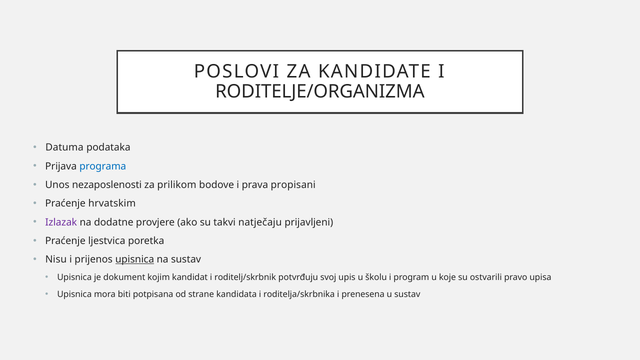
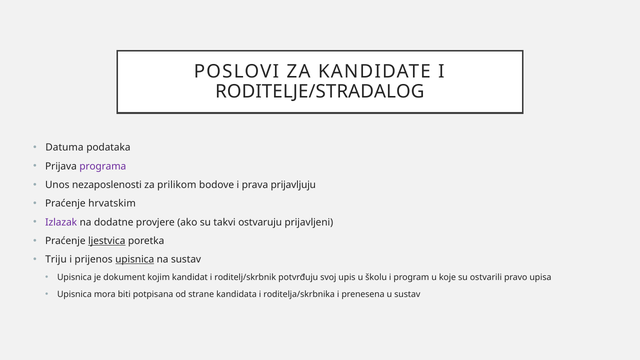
RODITELJE/ORGANIZMA: RODITELJE/ORGANIZMA -> RODITELJE/STRADALOG (320, 92)
programa colour: blue -> purple (103, 166)
propisani: propisani -> prijavljuju (293, 185)
natječaju: natječaju -> ostvaruju (260, 222)
ljestvica underline: none -> present (107, 241)
Nisu: Nisu -> Triju (56, 260)
